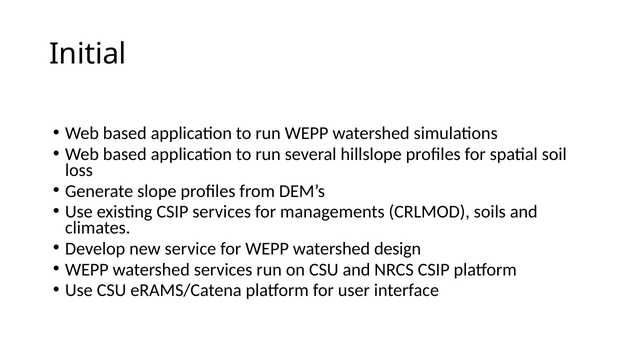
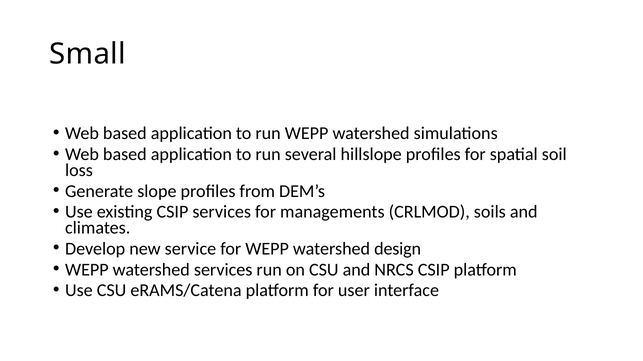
Initial: Initial -> Small (88, 54)
